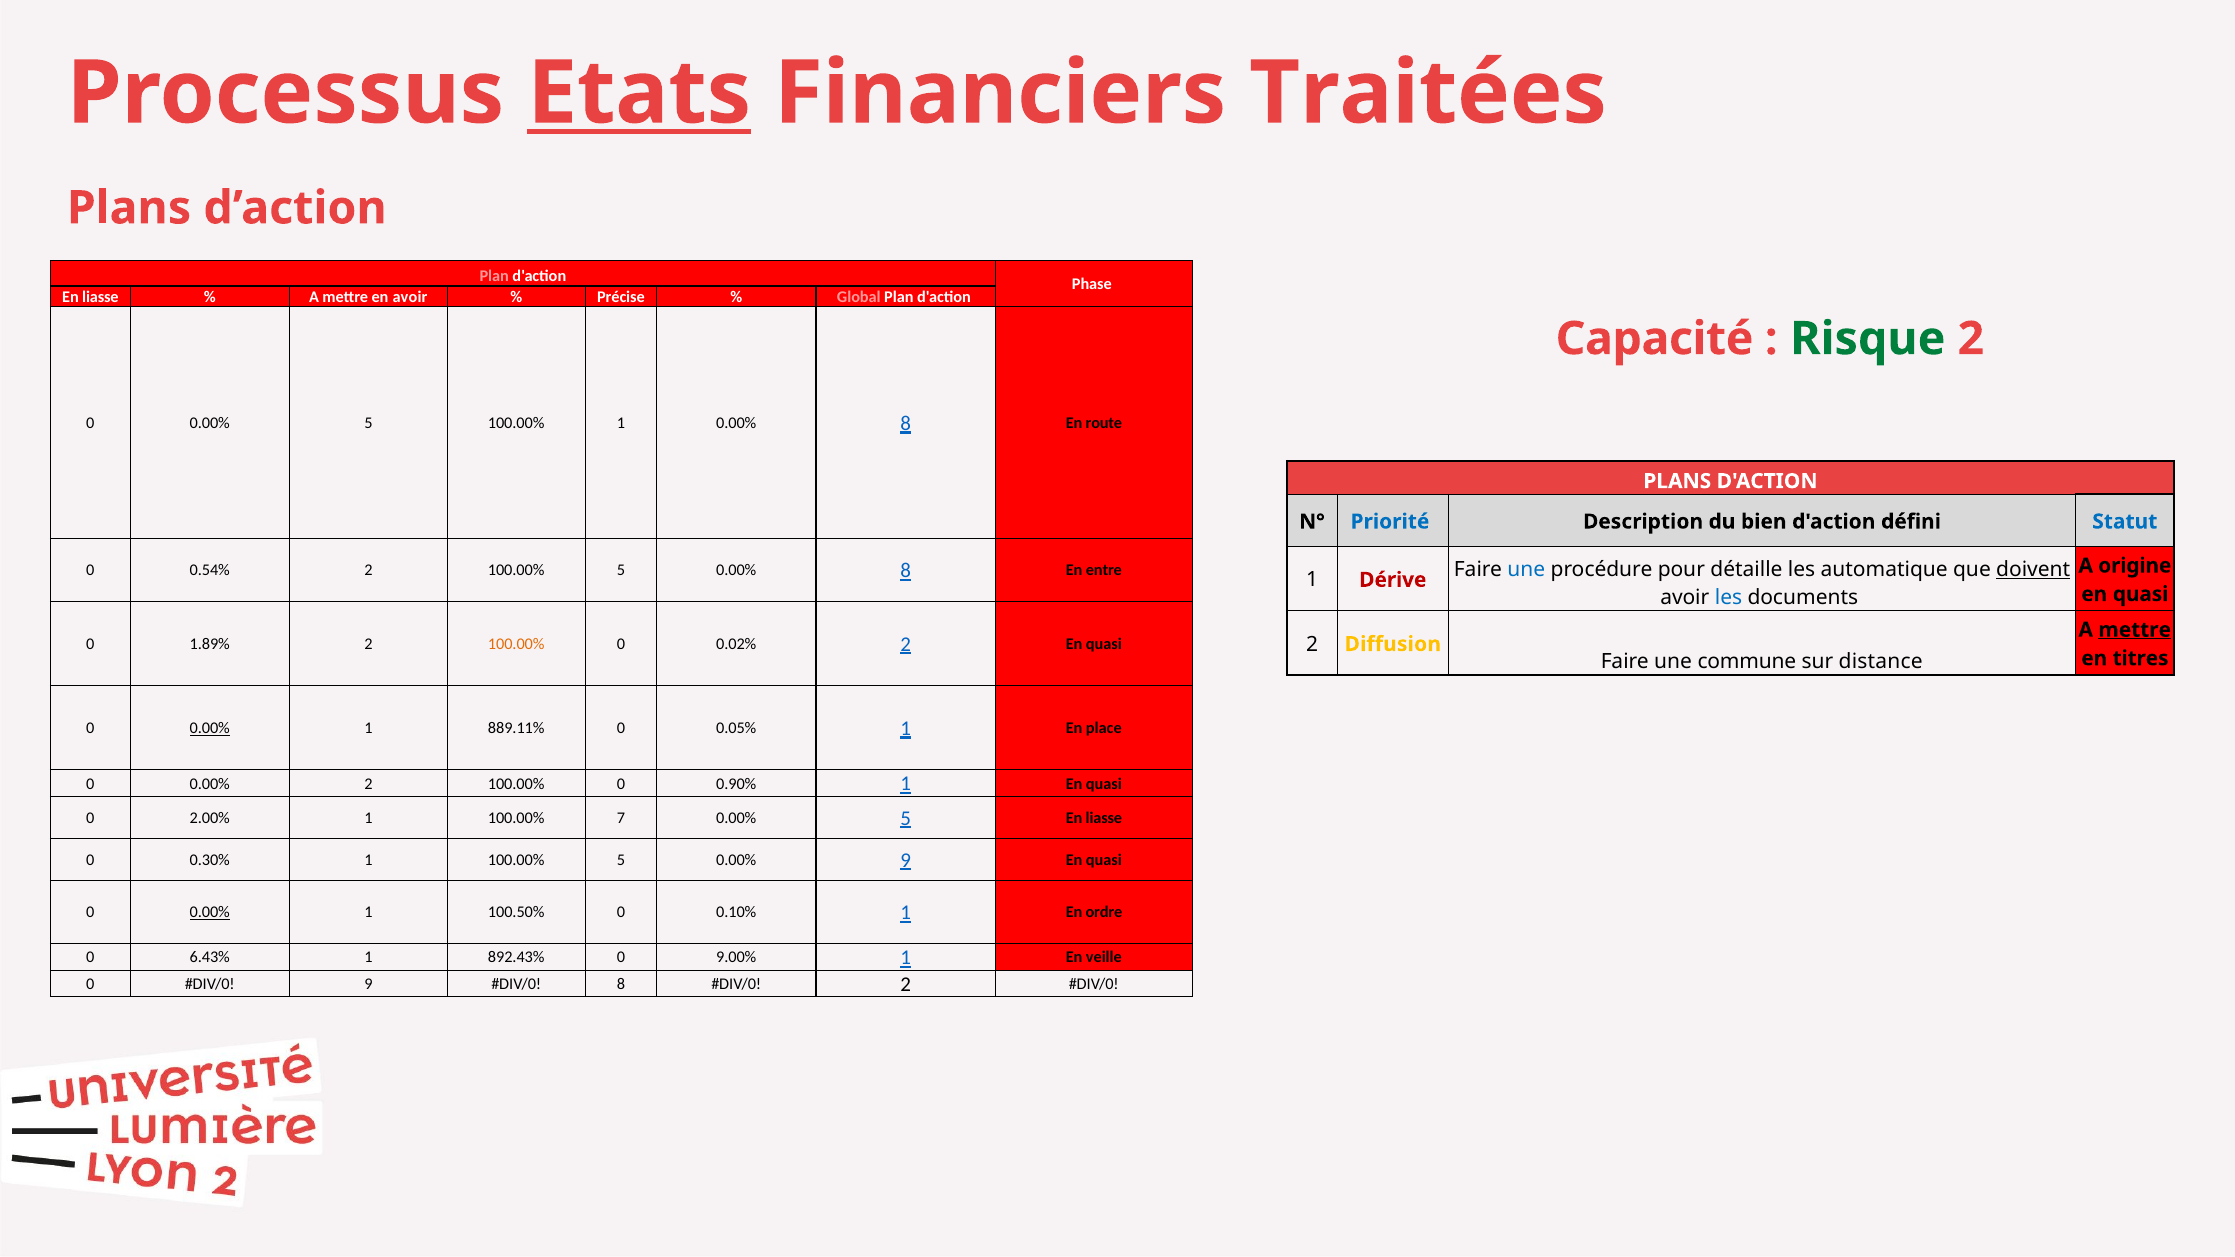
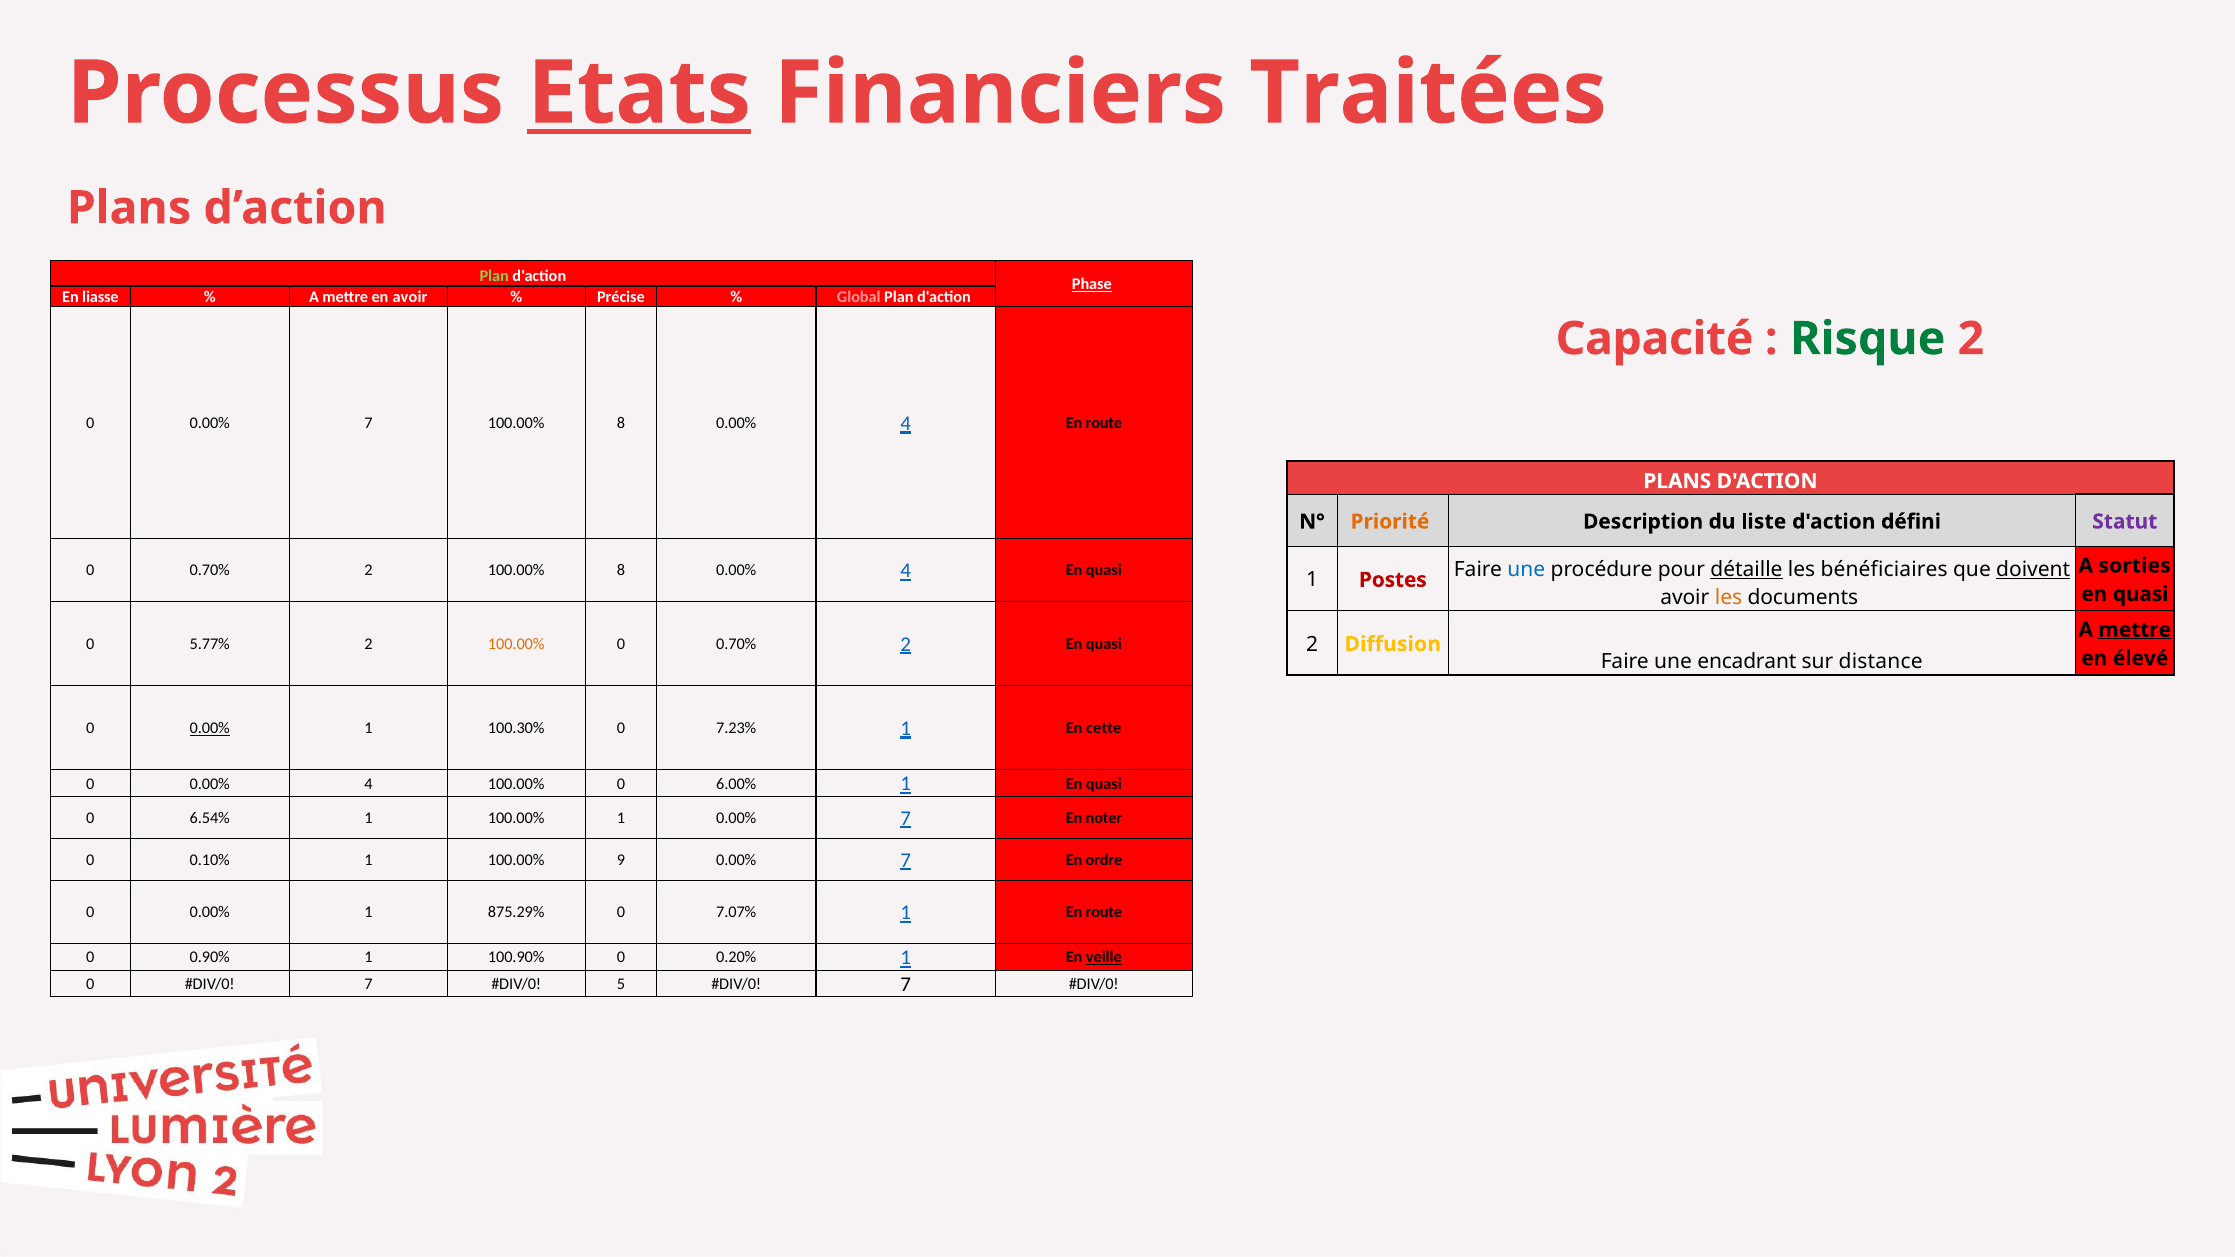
Plan colour: pink -> light green (494, 276)
Phase underline: none -> present (1092, 285)
0 0.00% 5: 5 -> 7 (368, 423)
1: 1 -> 8 (621, 423)
8: 8 -> 4 (906, 423)
Priorité colour: blue -> orange (1390, 522)
bien: bien -> liste (1764, 522)
Statut colour: blue -> purple (2125, 522)
origine: origine -> sorties (2135, 566)
détaille underline: none -> present (1746, 569)
automatique: automatique -> bénéficiaires (1884, 569)
0.54%: 0.54% -> 0.70% (210, 571)
2 100.00% 5: 5 -> 8 (621, 571)
8: 8 -> 4 (906, 571)
entre: entre -> quasi (1104, 571)
Dérive: Dérive -> Postes (1393, 580)
les colour: blue -> orange (1729, 598)
1.89%: 1.89% -> 5.77% (210, 644)
0.02%: 0.02% -> 0.70% (736, 644)
titres: titres -> élevé (2141, 658)
commune: commune -> encadrant (1747, 662)
889.11%: 889.11% -> 100.30% (516, 728)
0.05%: 0.05% -> 7.23% (736, 728)
place: place -> cette (1104, 728)
0 0.00% 2: 2 -> 4 (368, 784)
0.90%: 0.90% -> 6.00% (736, 784)
2.00%: 2.00% -> 6.54% (210, 818)
100.00% 7: 7 -> 1 (621, 818)
5: 5 -> 7 (906, 818)
liasse: liasse -> noter (1104, 818)
0.30%: 0.30% -> 0.10% (210, 860)
1 100.00% 5: 5 -> 9 (621, 860)
9: 9 -> 7 (906, 860)
quasi: quasi -> ordre (1104, 860)
0.00% underline: present -> none (210, 913)
100.50%: 100.50% -> 875.29% (516, 913)
0.10%: 0.10% -> 7.07% (736, 913)
1 En ordre: ordre -> route (1104, 913)
6.43%: 6.43% -> 0.90% (210, 958)
892.43%: 892.43% -> 100.90% (516, 958)
9.00%: 9.00% -> 0.20% (736, 958)
veille underline: none -> present (1104, 958)
9: 9 -> 7 (368, 984)
8: 8 -> 5 (621, 984)
2: 2 -> 7 (906, 984)
